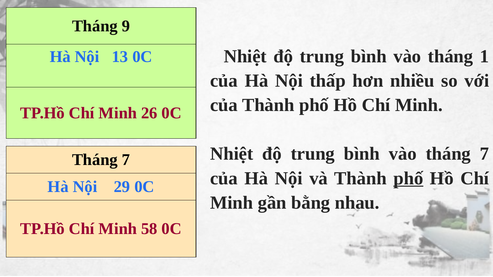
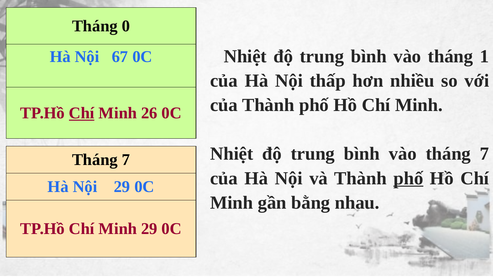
9: 9 -> 0 (126, 26)
13: 13 -> 67 (120, 57)
Chí underline: none -> present (82, 113)
Minh 58: 58 -> 29 (149, 229)
